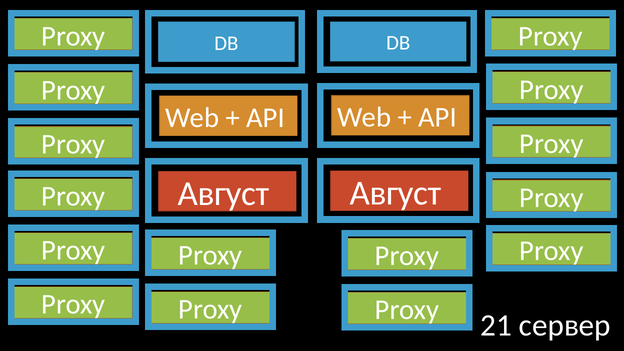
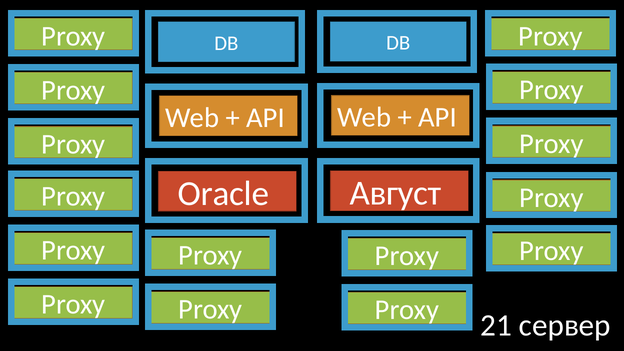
Август: Август -> Oracle (223, 194)
